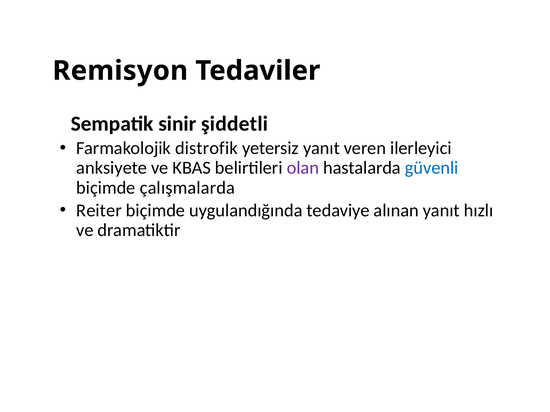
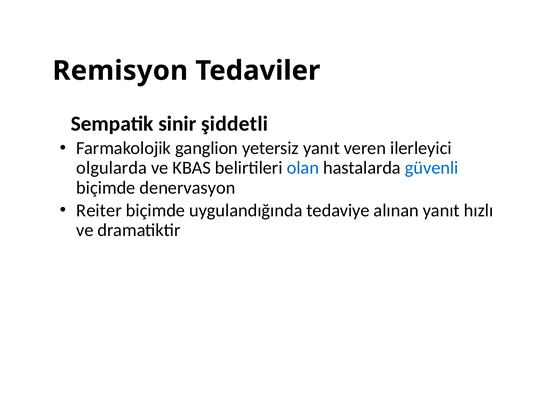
distrofik: distrofik -> ganglion (207, 148)
anksiyete: anksiyete -> olgularda (112, 168)
olan colour: purple -> blue (303, 168)
çalışmalarda: çalışmalarda -> denervasyon (187, 188)
